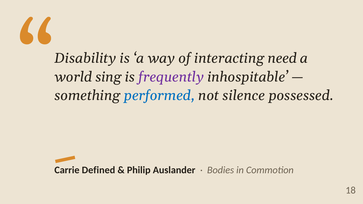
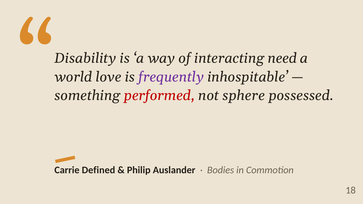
sing: sing -> love (108, 77)
performed colour: blue -> red (159, 96)
silence: silence -> sphere (244, 96)
